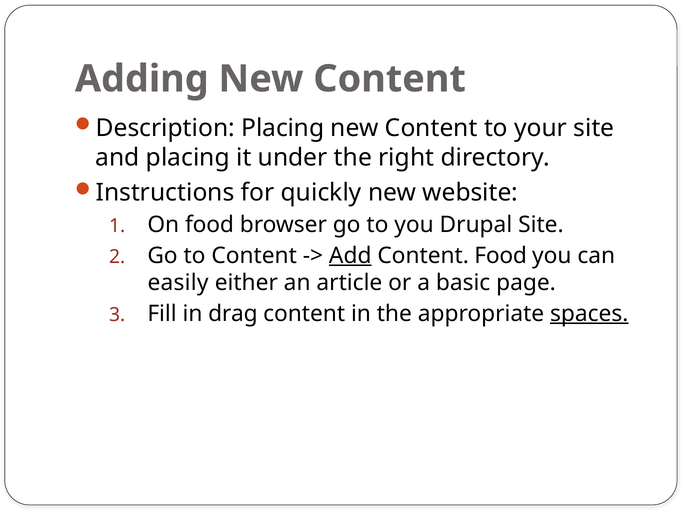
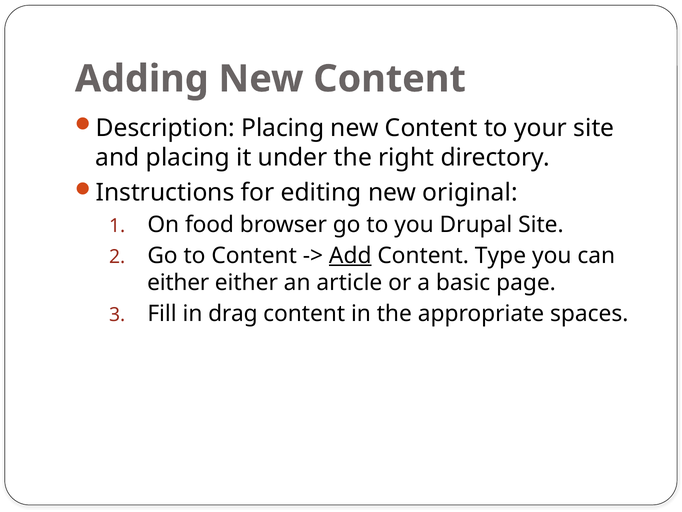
quickly: quickly -> editing (321, 193)
website: website -> original (470, 193)
Content Food: Food -> Type (500, 255)
easily: easily -> either (178, 283)
spaces underline: present -> none (589, 313)
